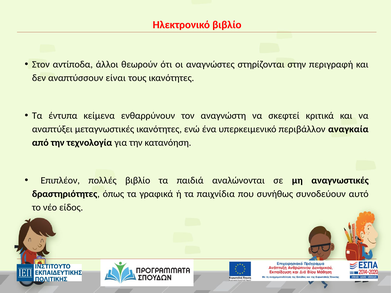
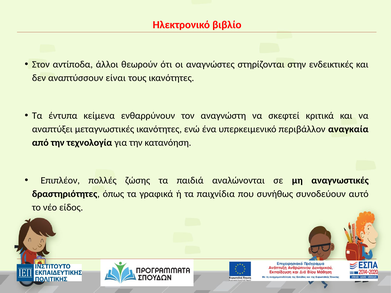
περιγραφή: περιγραφή -> ενδεικτικές (331, 65)
πολλές βιβλίο: βιβλίο -> ζώσης (138, 181)
